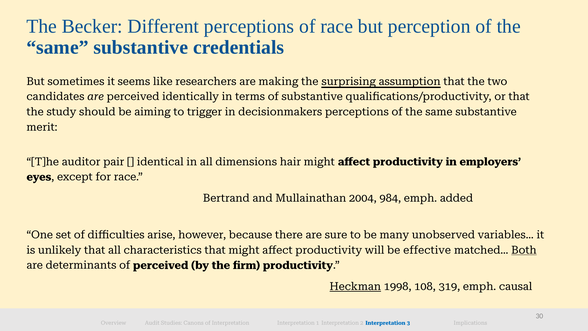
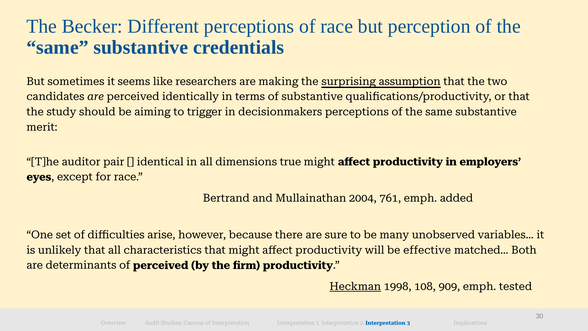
hair: hair -> true (290, 162)
984: 984 -> 761 (390, 198)
Both underline: present -> none (524, 250)
319: 319 -> 909 (449, 286)
causal: causal -> tested (515, 286)
